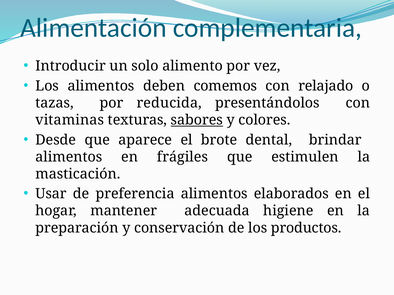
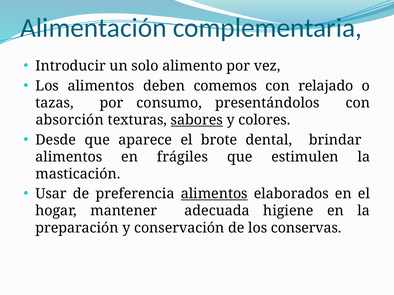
reducida: reducida -> consumo (169, 103)
vitaminas: vitaminas -> absorción (70, 120)
alimentos underline: none -> present (214, 194)
productos: productos -> conservas (306, 228)
